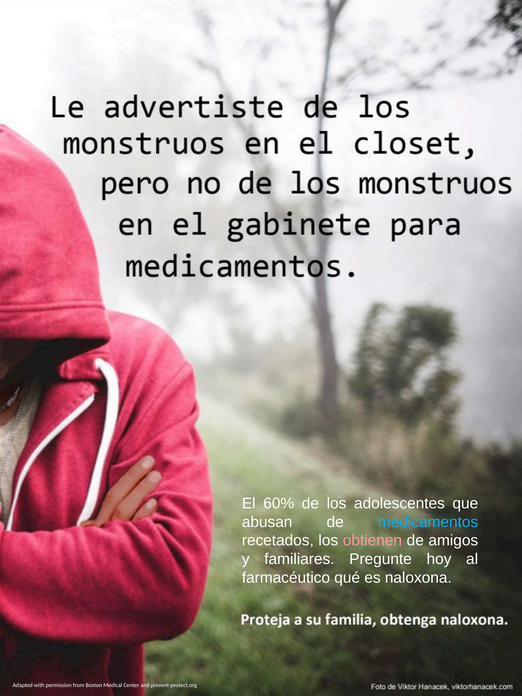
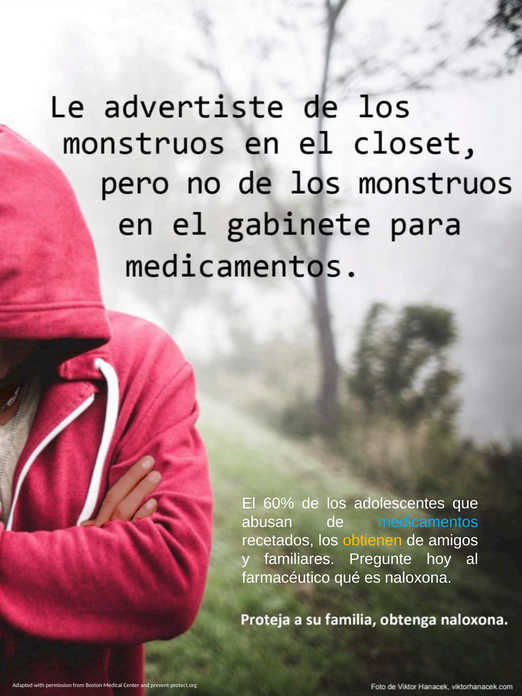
obtienen colour: pink -> yellow (372, 540)
